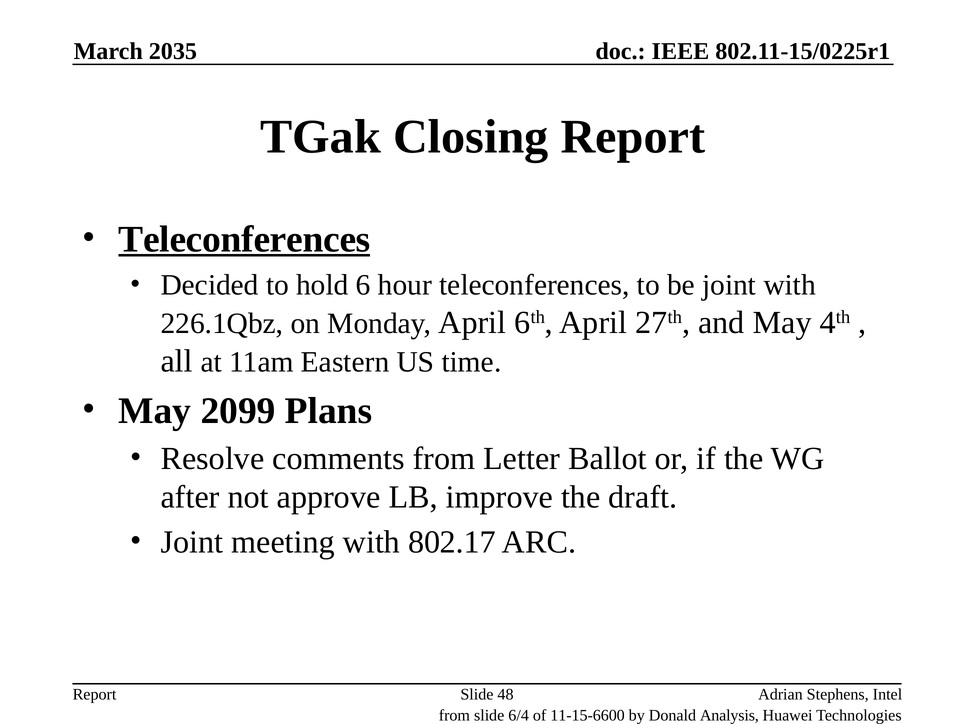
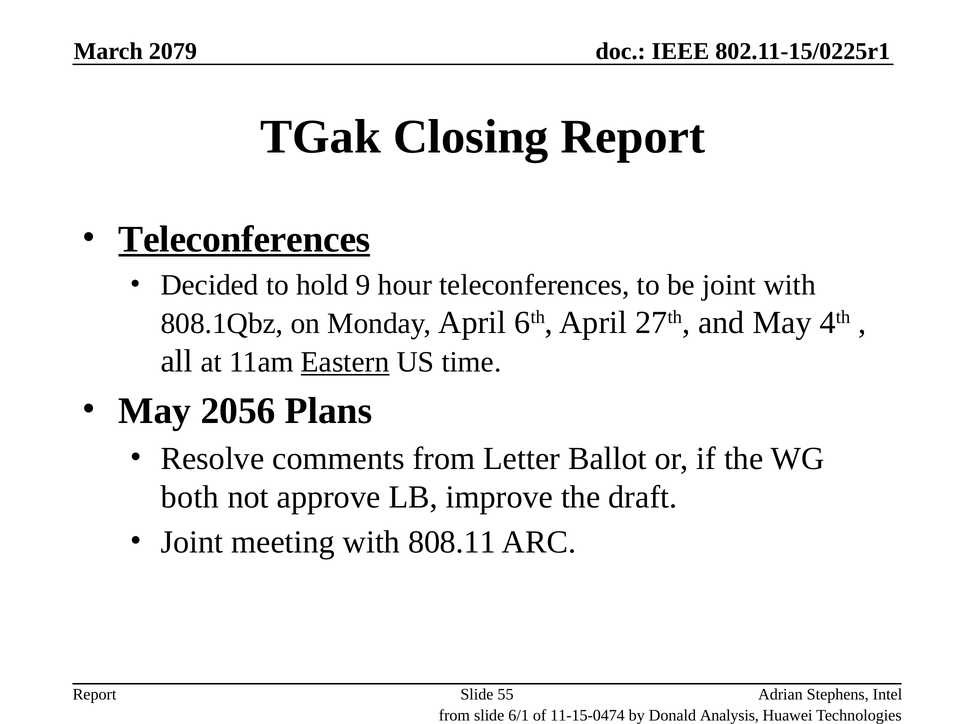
2035: 2035 -> 2079 (173, 52)
6: 6 -> 9 (363, 285)
226.1Qbz: 226.1Qbz -> 808.1Qbz (222, 324)
Eastern underline: none -> present (345, 362)
2099: 2099 -> 2056 (238, 411)
after: after -> both (190, 498)
802.17: 802.17 -> 808.11 (452, 543)
48: 48 -> 55 (506, 695)
6/4: 6/4 -> 6/1 (519, 716)
11-15-6600: 11-15-6600 -> 11-15-0474 (588, 716)
